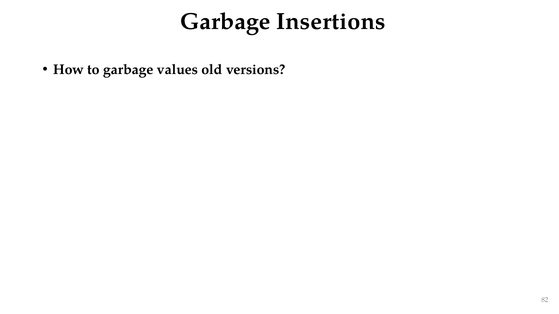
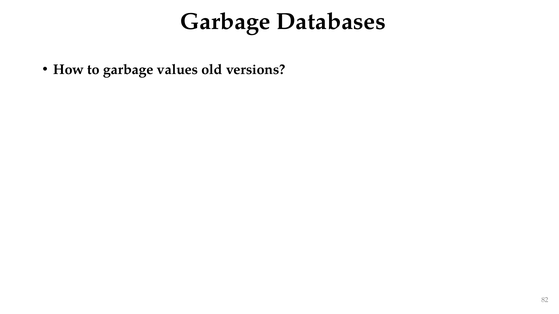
Insertions: Insertions -> Databases (331, 22)
